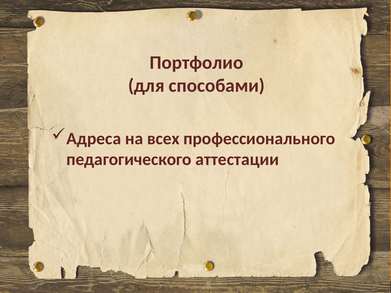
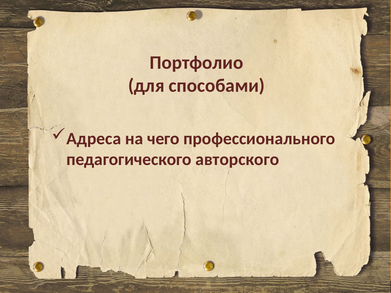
всех: всех -> чего (163, 139)
аттестации: аттестации -> авторского (237, 160)
